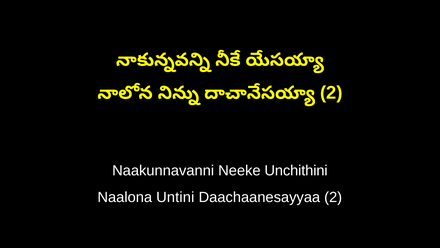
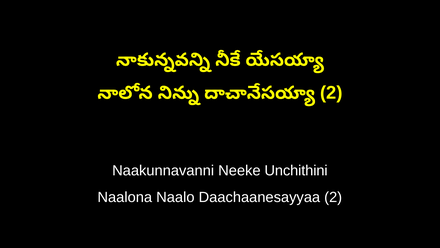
Untini: Untini -> Naalo (175, 197)
